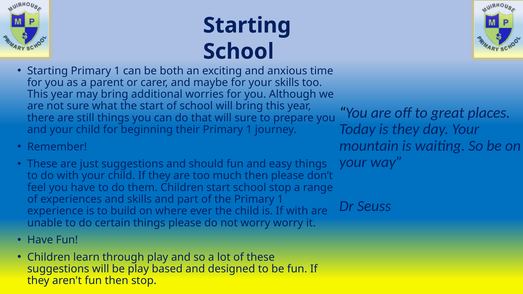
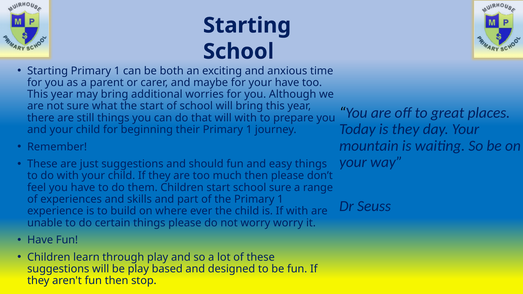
your skills: skills -> have (287, 83)
will sure: sure -> with (246, 118)
school stop: stop -> sure (280, 188)
